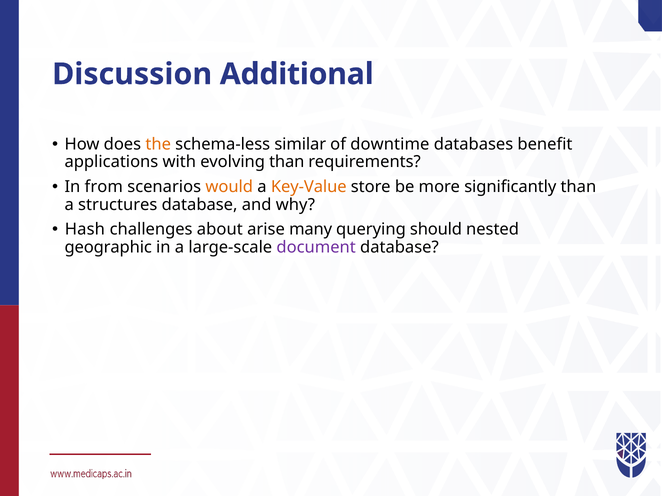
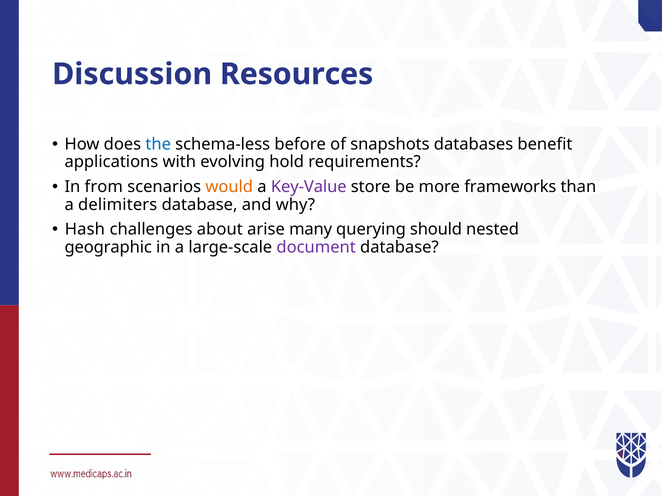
Additional: Additional -> Resources (297, 74)
the colour: orange -> blue (158, 144)
similar: similar -> before (300, 144)
downtime: downtime -> snapshots (390, 144)
evolving than: than -> hold (287, 162)
Key-Value colour: orange -> purple (309, 187)
significantly: significantly -> frameworks (510, 187)
structures: structures -> delimiters (118, 205)
